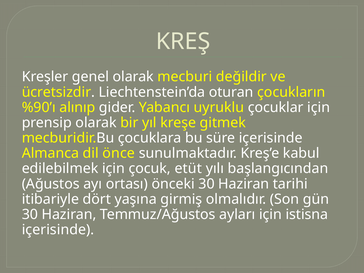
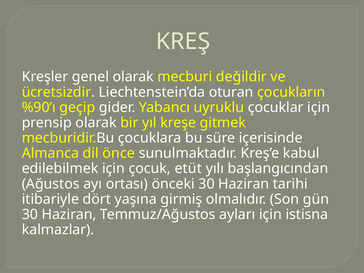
alınıp: alınıp -> geçip (77, 107)
içerisinde: içerisinde -> kalmazlar (58, 230)
